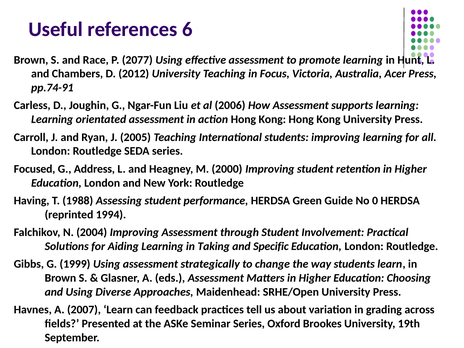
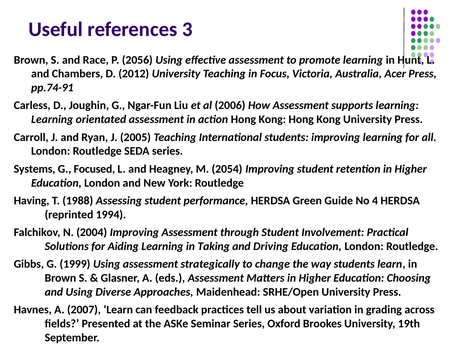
6: 6 -> 3 (187, 29)
2077: 2077 -> 2056 (137, 60)
Focused: Focused -> Systems (35, 169)
Address: Address -> Focused (94, 169)
2000: 2000 -> 2054 (227, 169)
0: 0 -> 4 (375, 201)
Specific: Specific -> Driving (271, 246)
